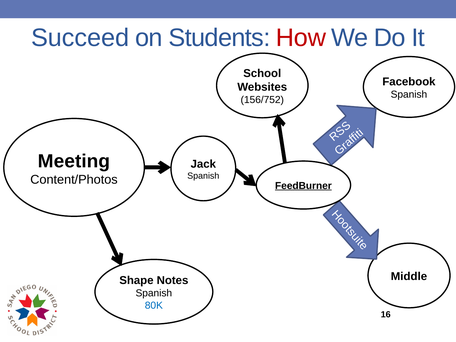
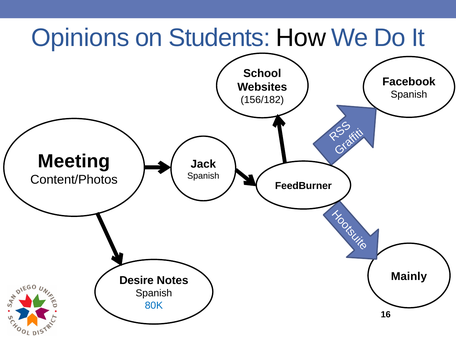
Succeed: Succeed -> Opinions (80, 38)
How colour: red -> black (301, 38)
156/752: 156/752 -> 156/182 (262, 100)
FeedBurner underline: present -> none (303, 186)
Middle: Middle -> Mainly (409, 276)
Shape: Shape -> Desire (136, 280)
